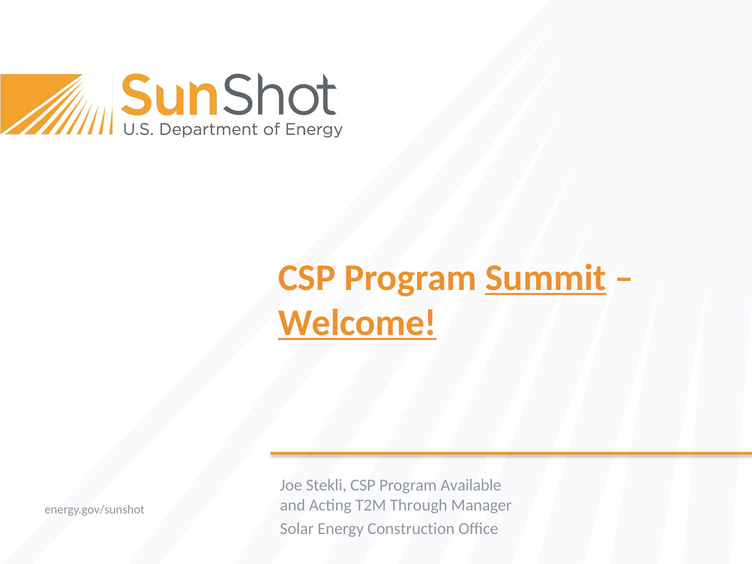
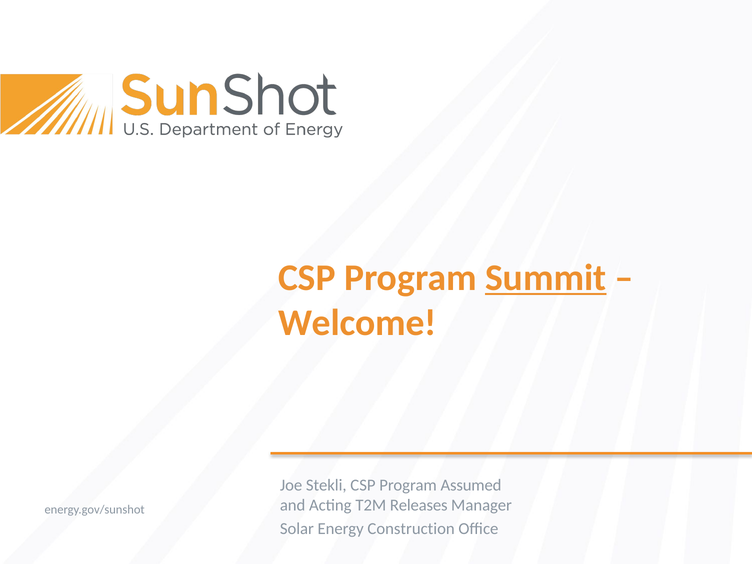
Welcome underline: present -> none (357, 323)
Available: Available -> Assumed (471, 485)
Through: Through -> Releases (419, 505)
